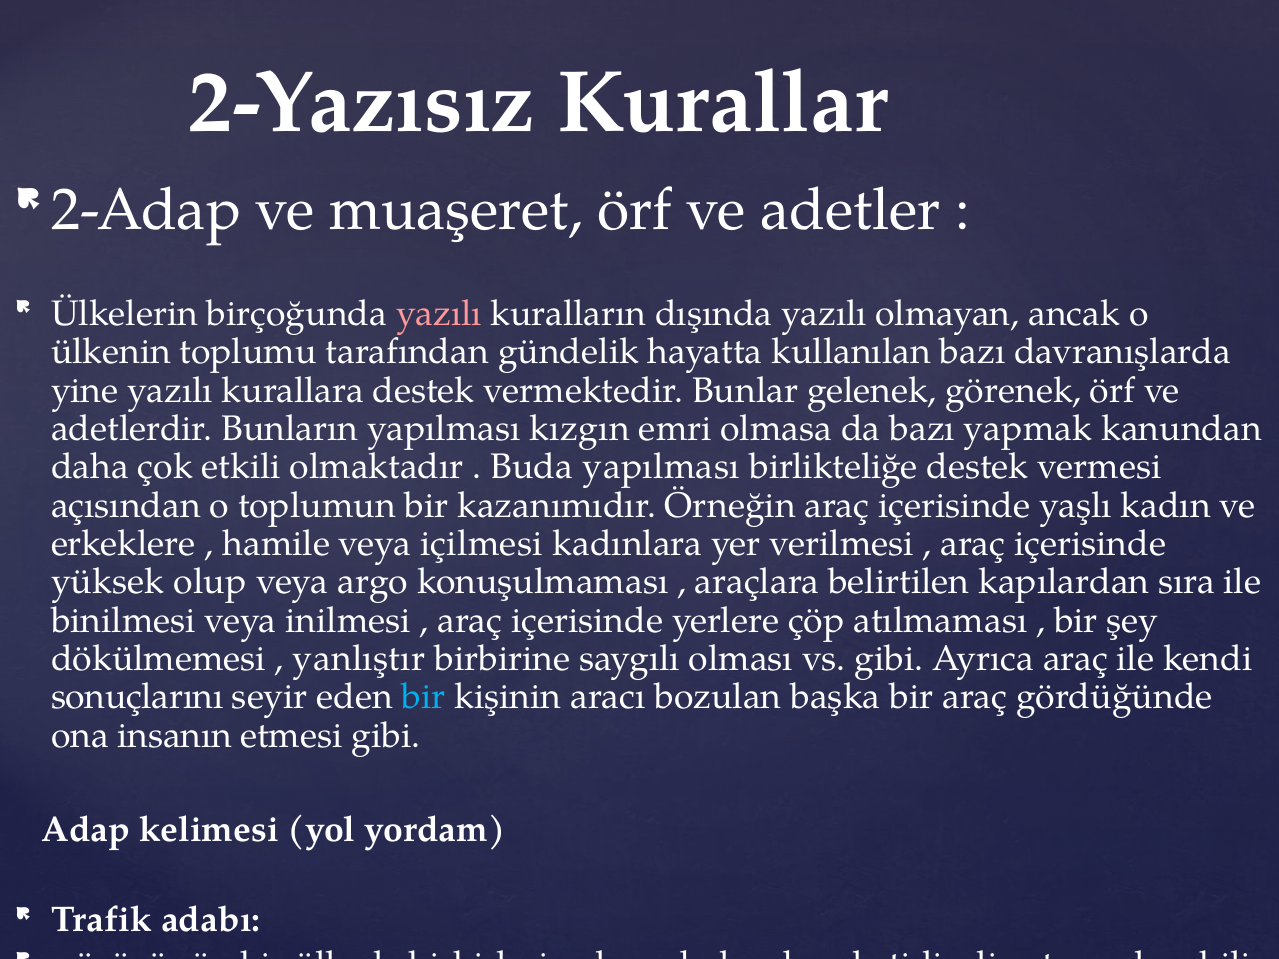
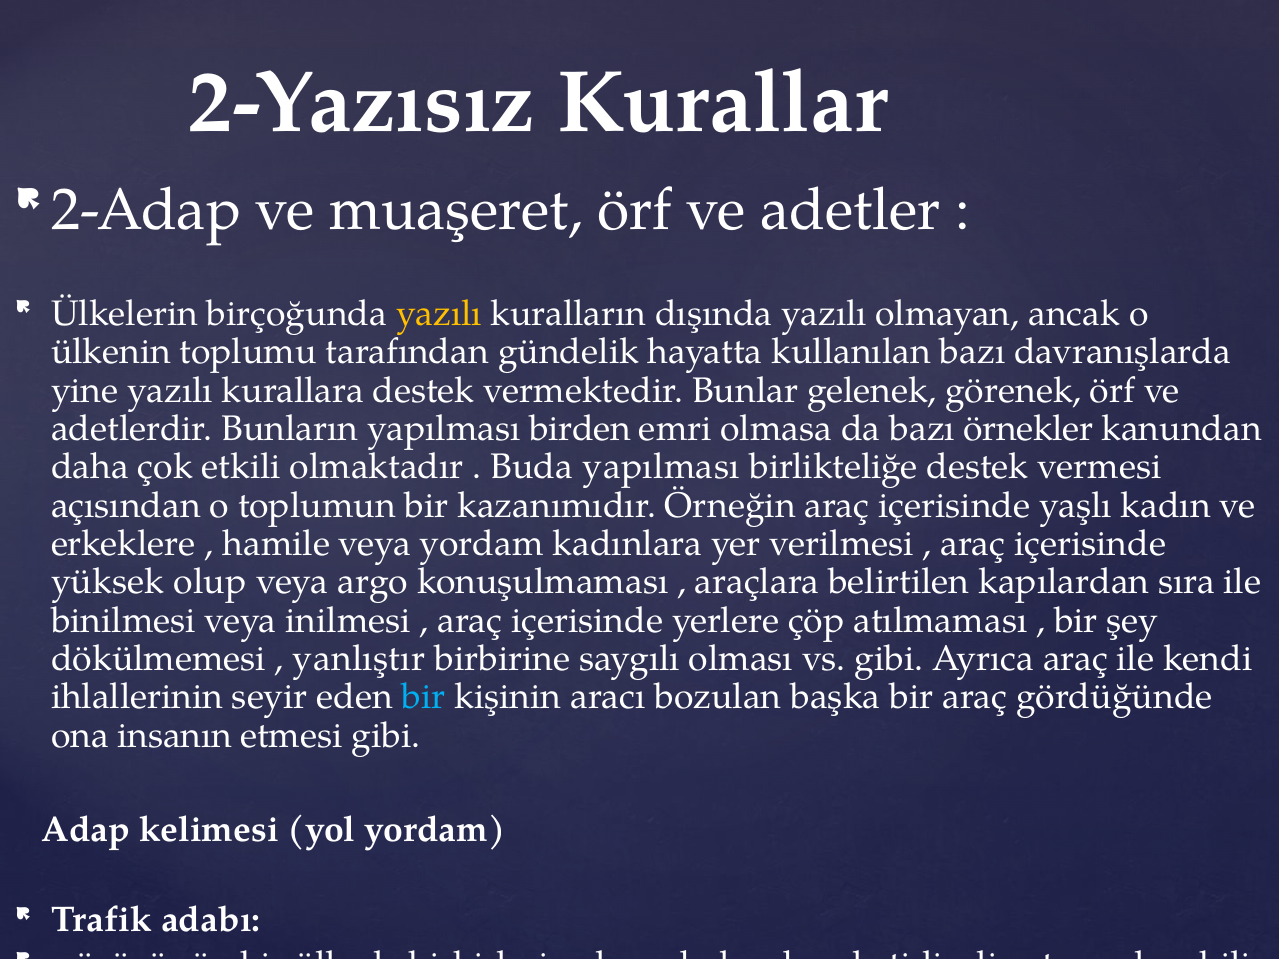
yazılı colour: pink -> yellow (439, 314)
kızgın: kızgın -> birden (580, 429)
yapmak: yapmak -> örnekler (1028, 429)
veya içilmesi: içilmesi -> yordam (482, 544)
sonuçlarını: sonuçlarını -> ihlallerinin (137, 697)
